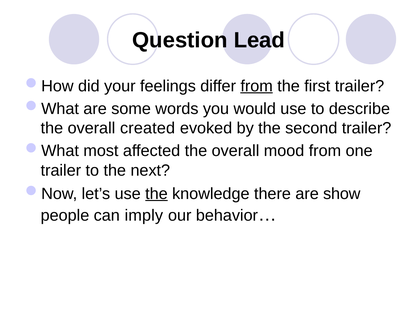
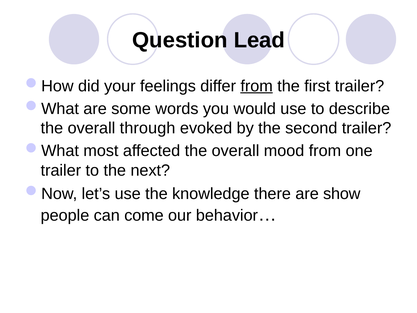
created: created -> through (148, 128)
the underline: present -> none (156, 193)
imply: imply -> come (144, 215)
